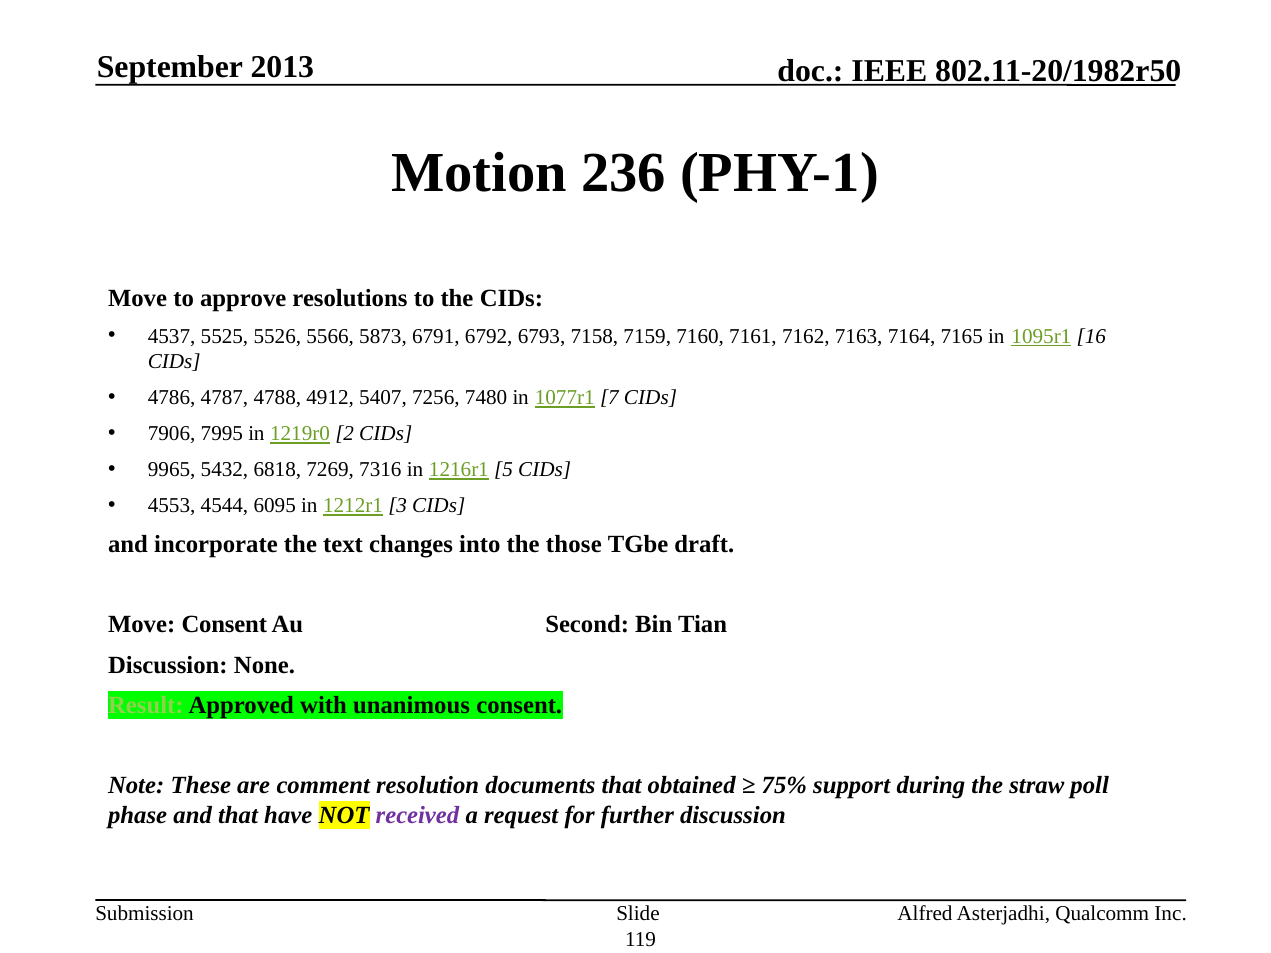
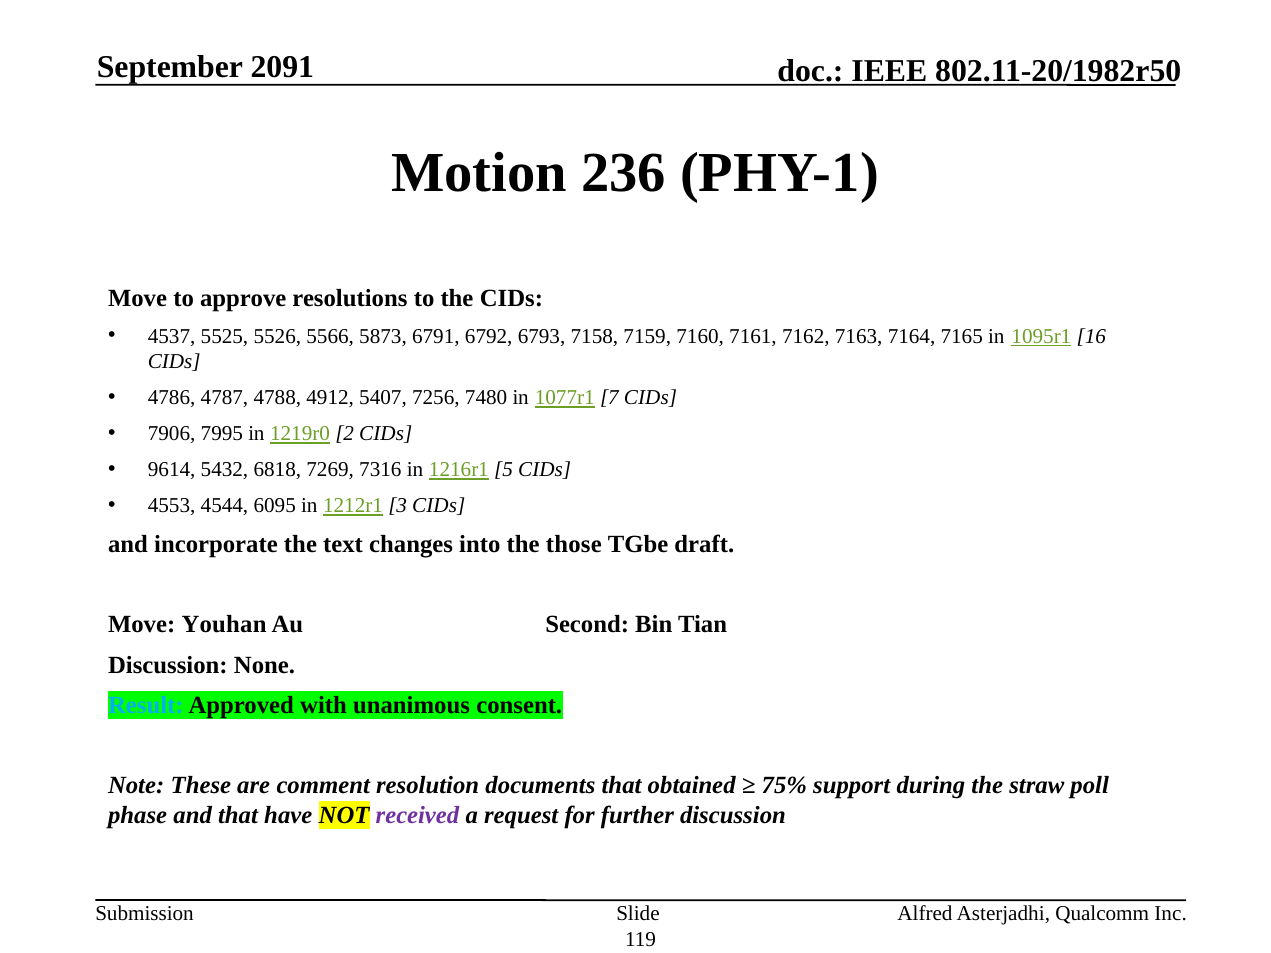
2013: 2013 -> 2091 (282, 67)
9965: 9965 -> 9614 (172, 470)
Move Consent: Consent -> Youhan (224, 625)
Result colour: light green -> light blue (146, 705)
